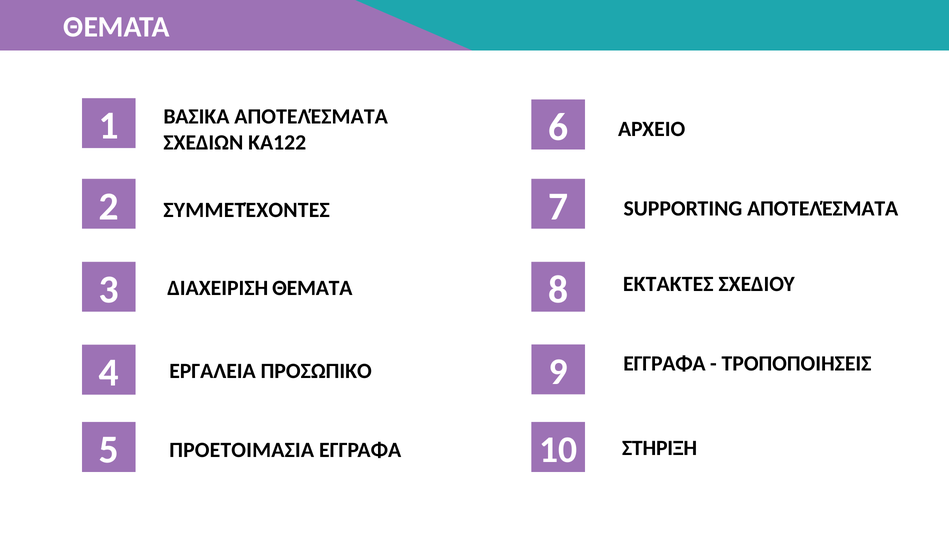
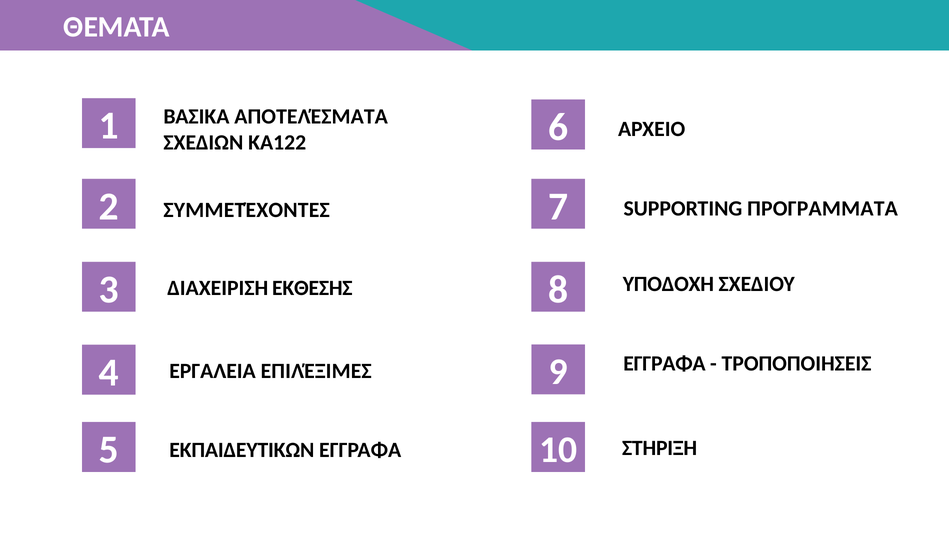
SUPPORTING ΑΠΟΤΕΛΈΣΜΑΤΑ: ΑΠΟΤΕΛΈΣΜΑΤΑ -> ΠΡΟΓΡΑΜΜΑΤΑ (823, 208)
ΕΚΤΑΚΤΕΣ: ΕΚΤΑΚΤΕΣ -> ΥΠΟΔΟΧΗ (668, 284)
ΔΙΑΧΕΙΡΙΣΗ ΘΕΜΑΤΑ: ΘΕΜΑΤΑ -> ΕΚΘΕΣΗΣ (312, 288)
ΠΡΟΣΩΠΙΚΟ: ΠΡΟΣΩΠΙΚΟ -> ΕΠΙΛΈΞΙΜΕΣ (316, 371)
ΠΡΟΕΤΟΙΜΑΣΙΑ: ΠΡΟΕΤΟΙΜΑΣΙΑ -> ΕΚΠΑΙΔΕΥΤΙΚΩΝ (242, 450)
